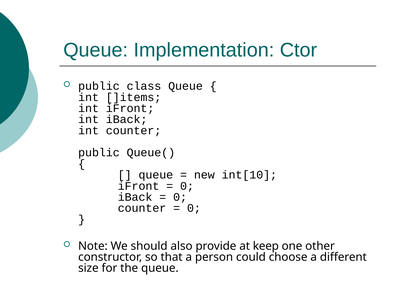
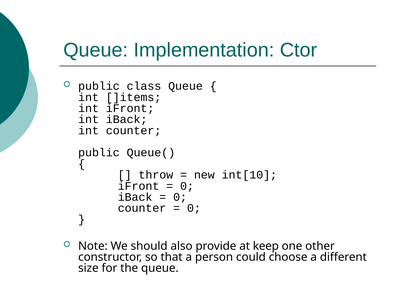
queue: queue -> throw (156, 175)
